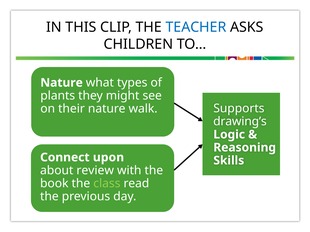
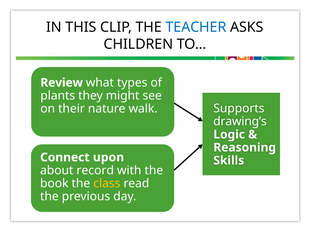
Nature: Nature -> Review (62, 83)
review: review -> record (95, 171)
class colour: light green -> yellow (107, 184)
